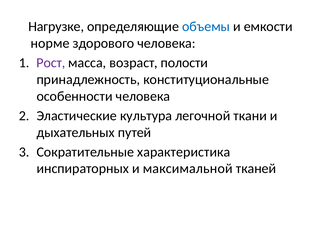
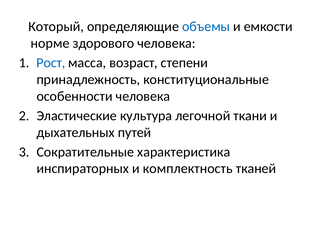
Нагрузке: Нагрузке -> Который (56, 27)
Рост colour: purple -> blue (51, 63)
полости: полости -> степени (184, 63)
максимальной: максимальной -> комплектность (188, 169)
